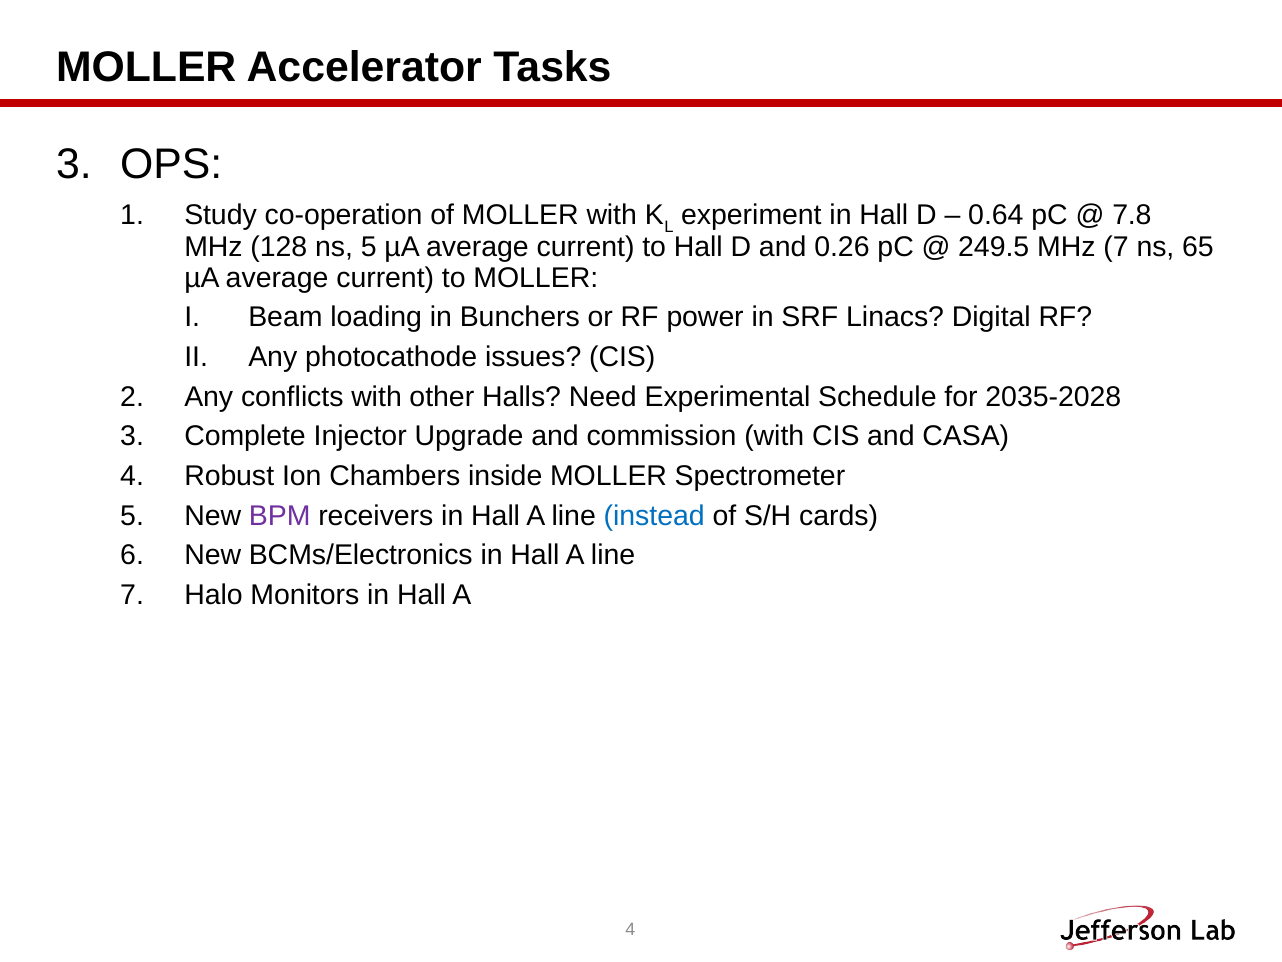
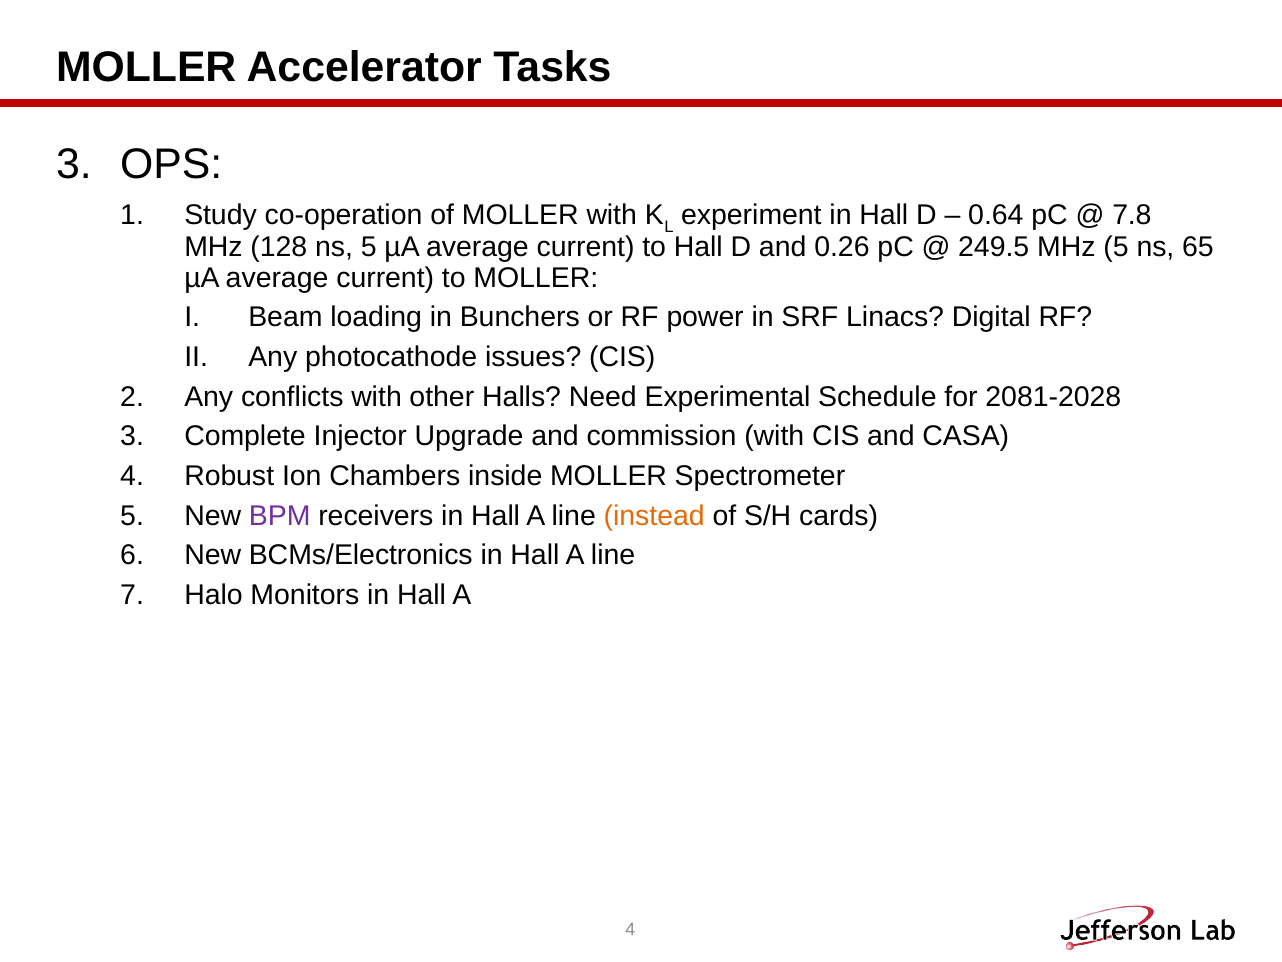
MHz 7: 7 -> 5 (1116, 247)
2035-2028: 2035-2028 -> 2081-2028 (1053, 397)
instead colour: blue -> orange (654, 515)
